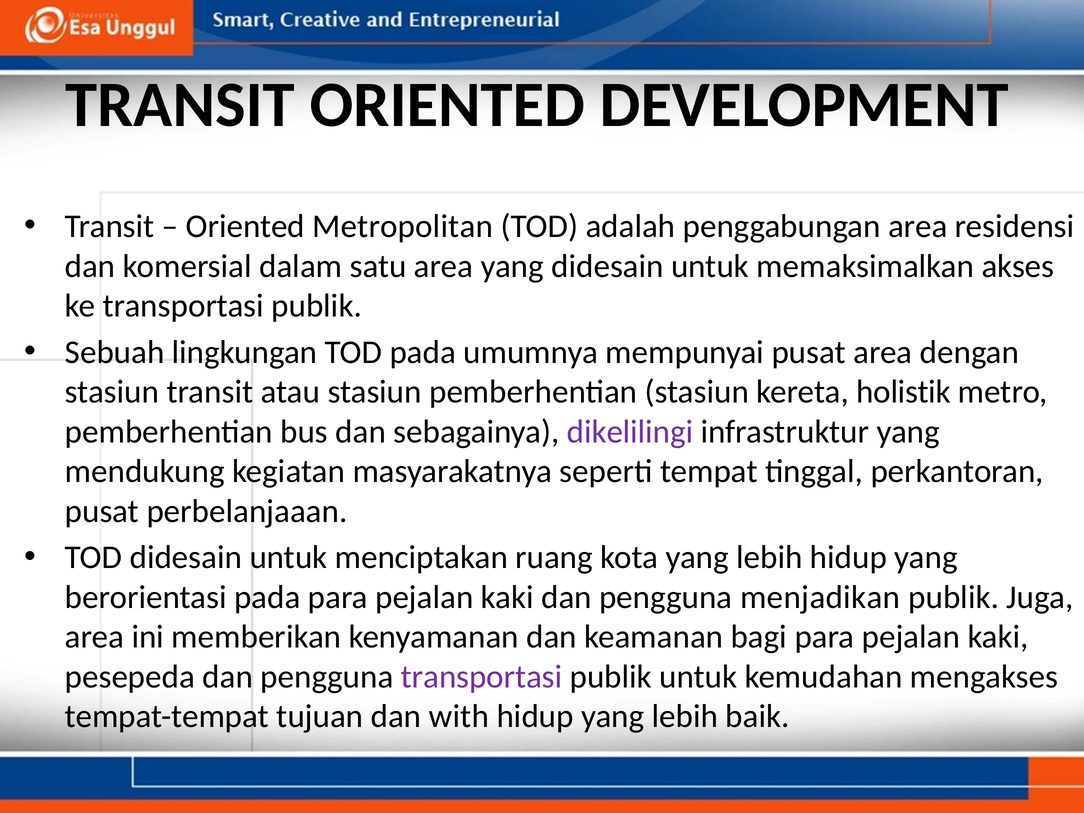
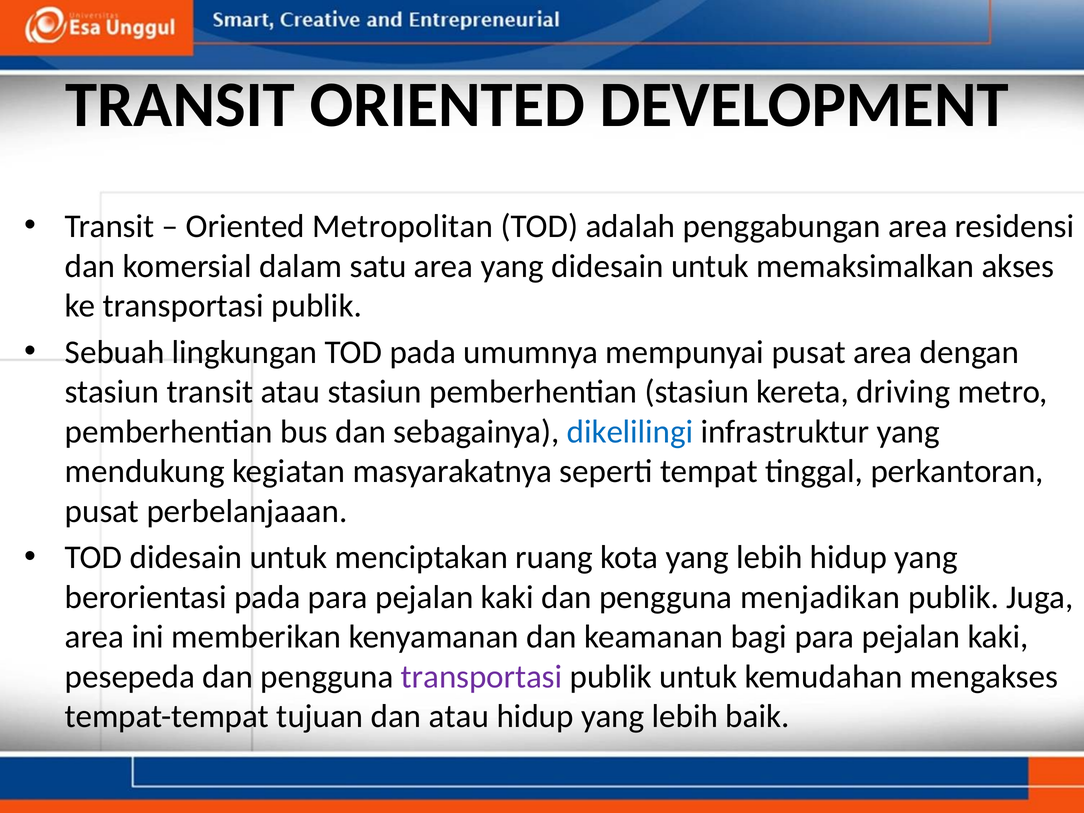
holistik: holistik -> driving (903, 392)
dikelilingi colour: purple -> blue (630, 432)
dan with: with -> atau (459, 716)
